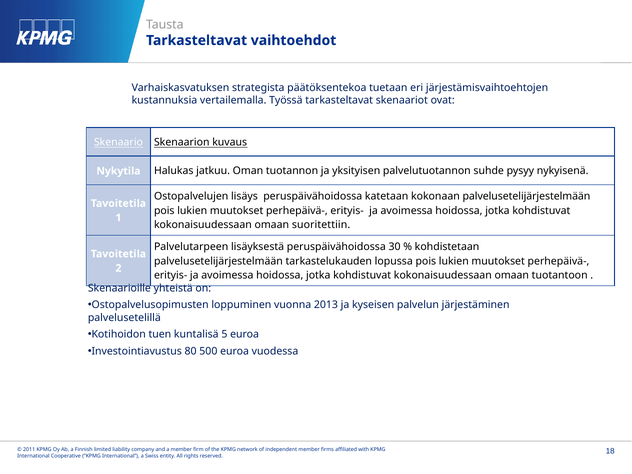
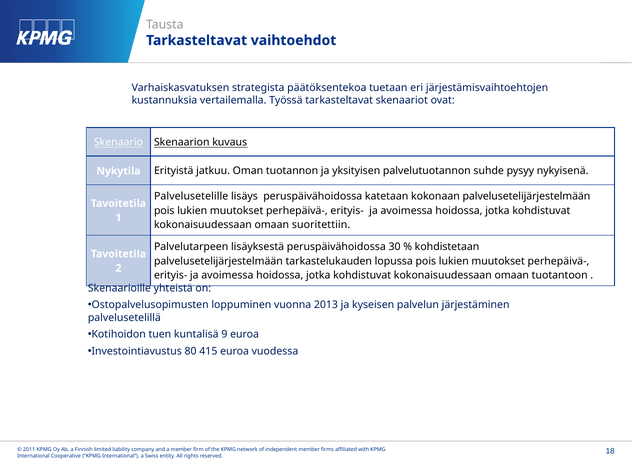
Halukas: Halukas -> Erityistä (174, 171)
Ostopalvelujen: Ostopalvelujen -> Palvelusetelille (191, 196)
5: 5 -> 9 (224, 334)
500: 500 -> 415 (208, 351)
